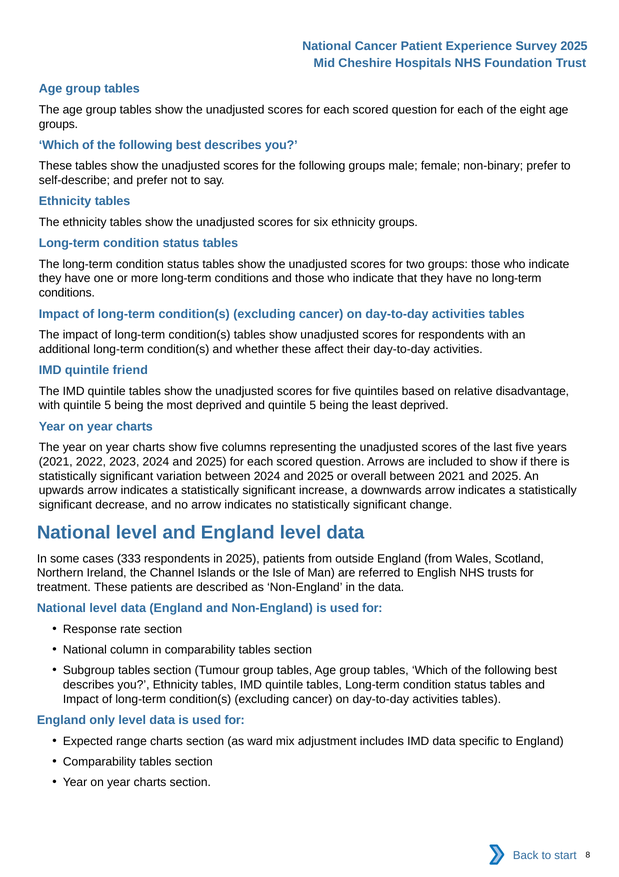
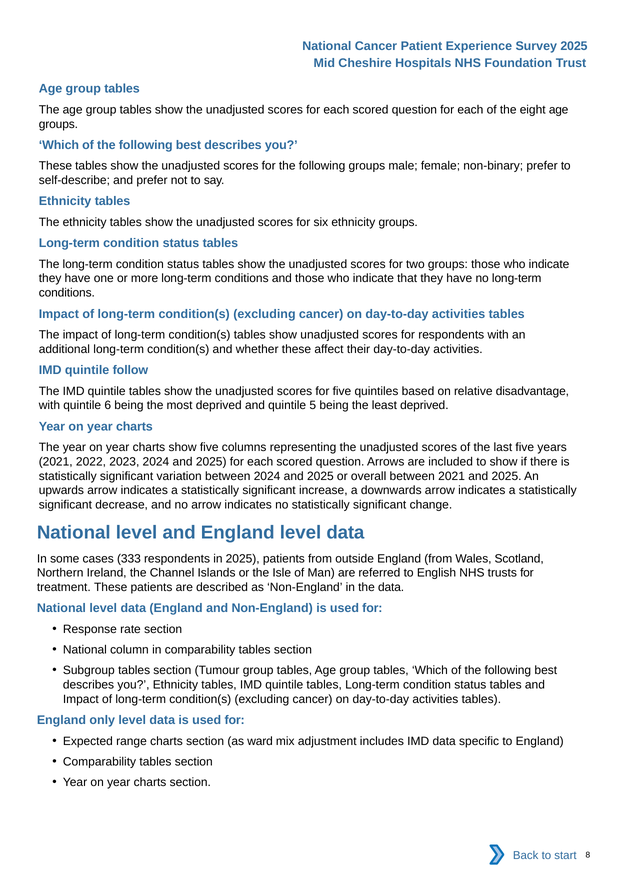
friend: friend -> follow (130, 370)
with quintile 5: 5 -> 6 (108, 405)
